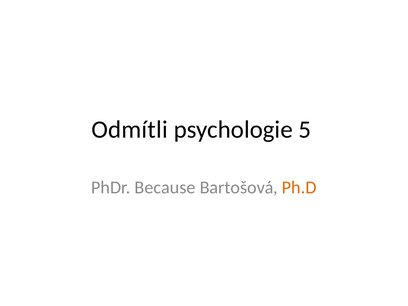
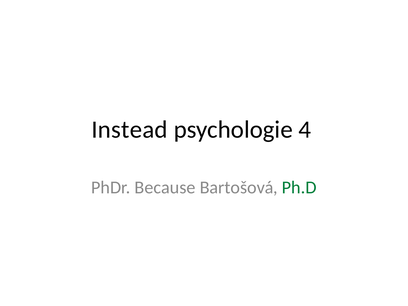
Odmítli: Odmítli -> Instead (130, 130)
5: 5 -> 4 (305, 130)
Ph.D colour: orange -> green (299, 188)
